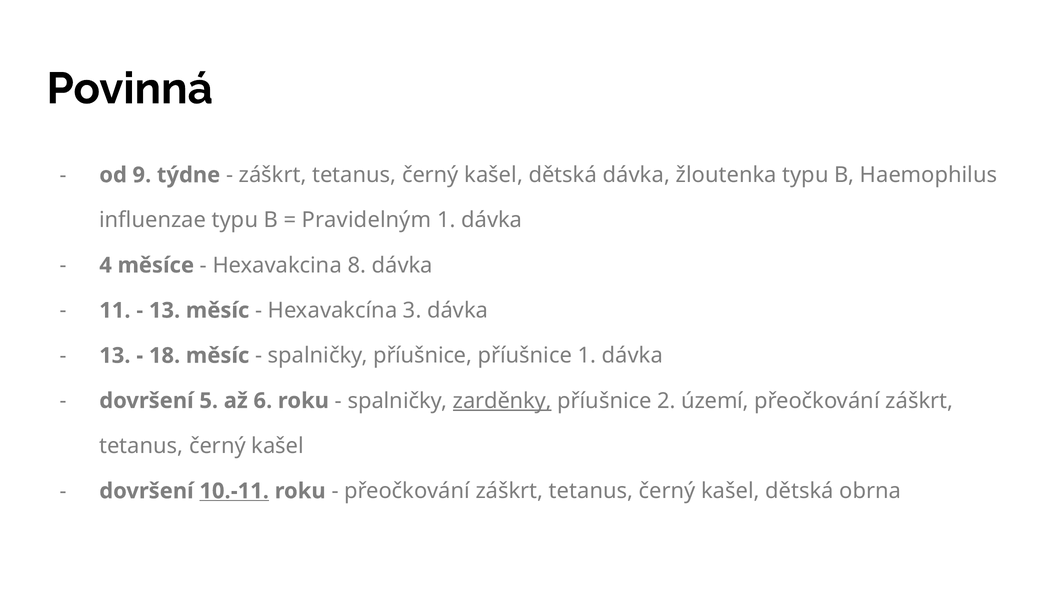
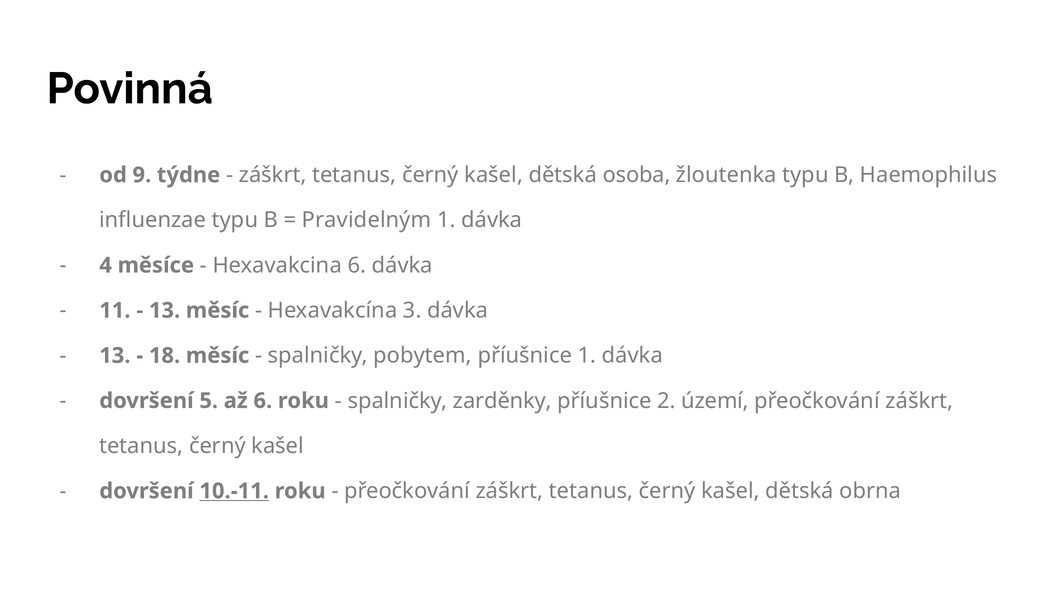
dětská dávka: dávka -> osoba (637, 175)
Hexavakcina 8: 8 -> 6 (357, 265)
spalničky příušnice: příušnice -> pobytem (423, 355)
zarděnky underline: present -> none (502, 400)
